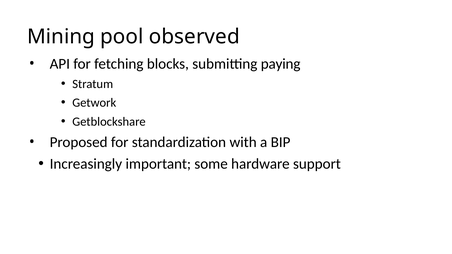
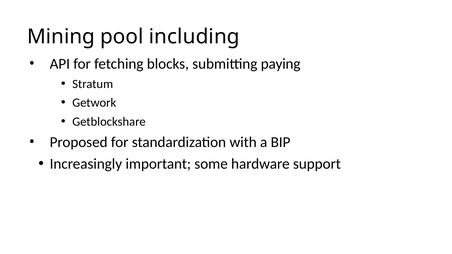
observed: observed -> including (194, 37)
